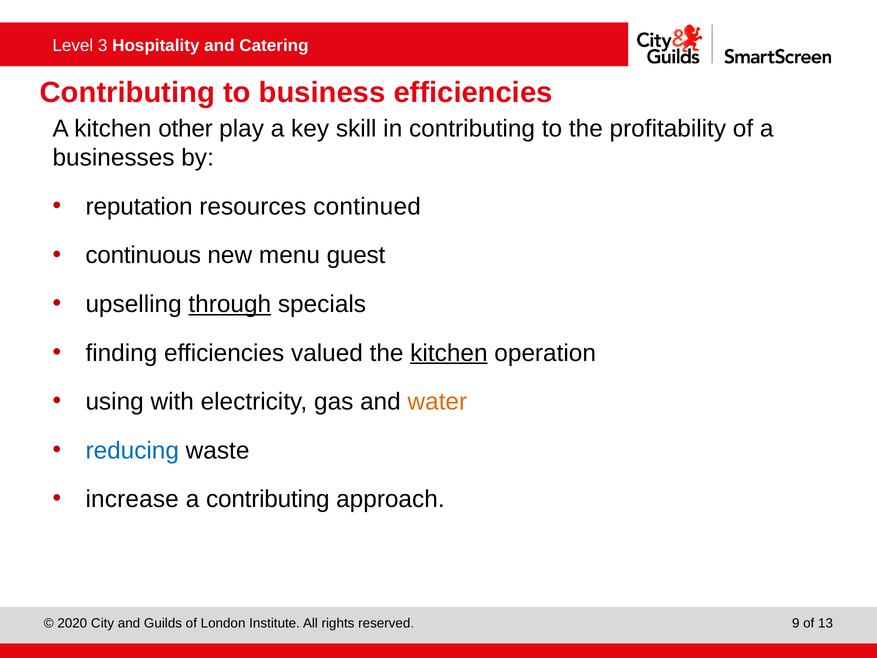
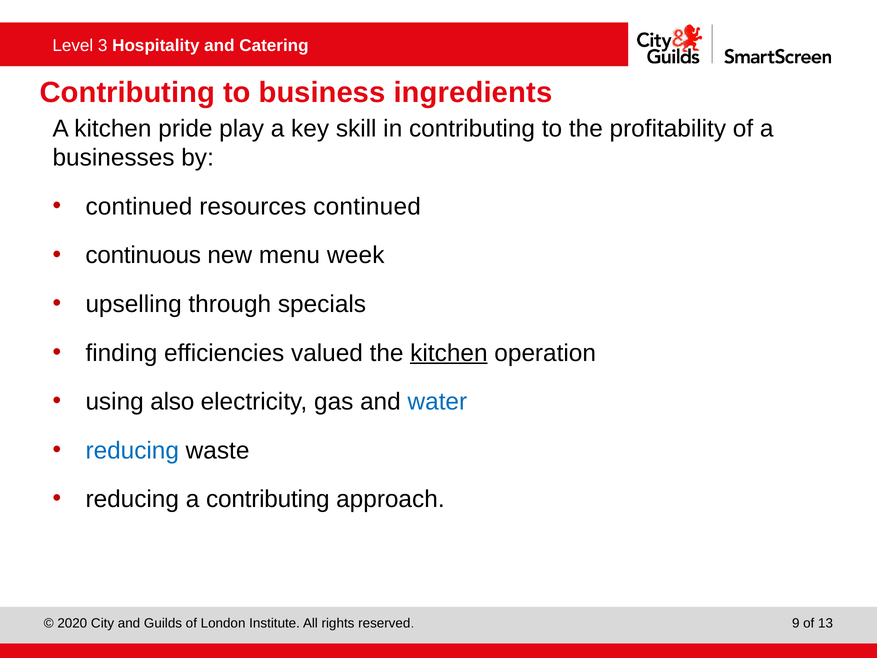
business efficiencies: efficiencies -> ingredients (473, 93)
other: other -> pride (185, 129)
reputation: reputation -> continued (139, 207)
guest: guest -> week (356, 255)
through underline: present -> none (230, 304)
with: with -> also (172, 402)
water colour: orange -> blue (437, 402)
increase: increase -> reducing (132, 499)
